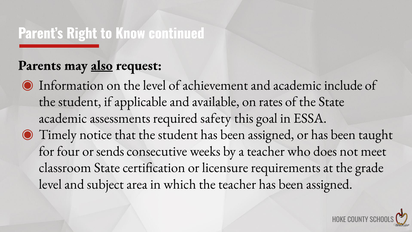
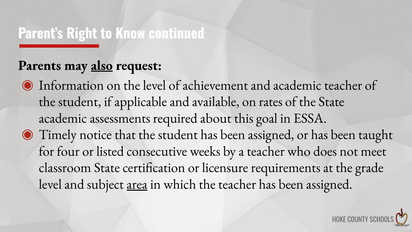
academic include: include -> teacher (343, 85)
safety: safety -> about (216, 118)
sends: sends -> listed (110, 151)
area underline: none -> present (137, 184)
